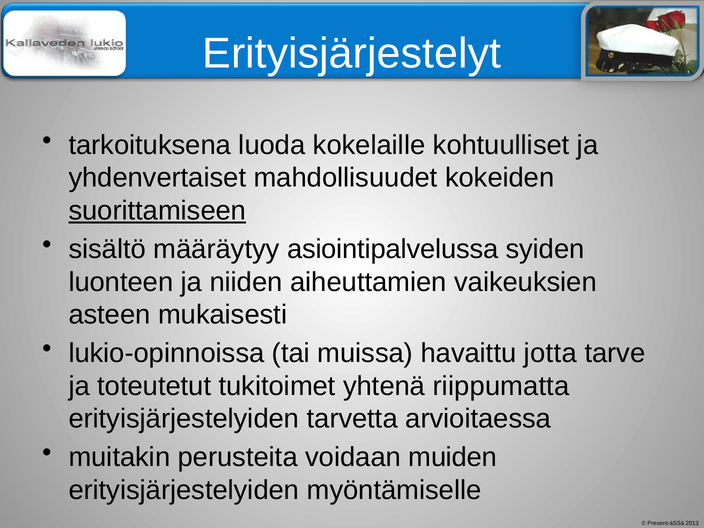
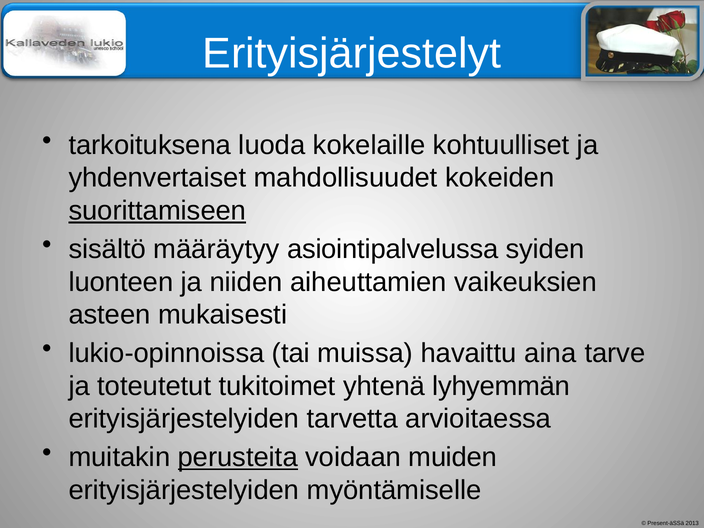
jotta: jotta -> aina (550, 353)
riippumatta: riippumatta -> lyhyemmän (501, 386)
perusteita underline: none -> present (238, 457)
